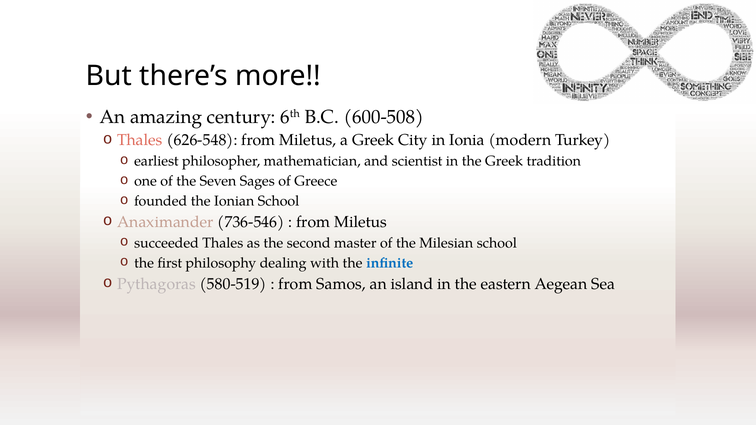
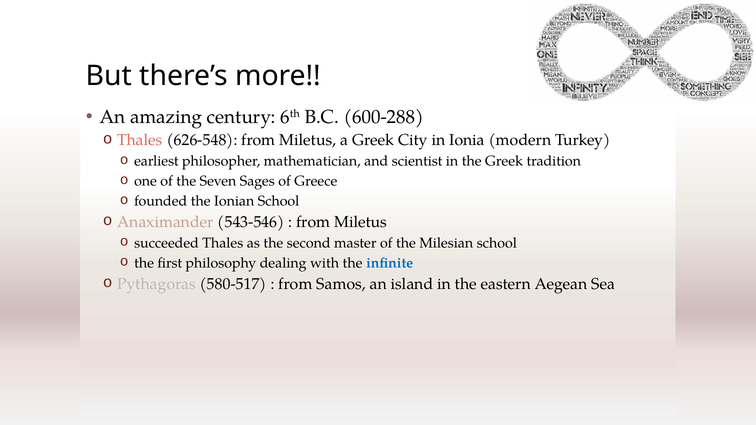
600-508: 600-508 -> 600-288 (384, 117)
736-546: 736-546 -> 543-546 (251, 222)
580-519: 580-519 -> 580-517 (233, 284)
